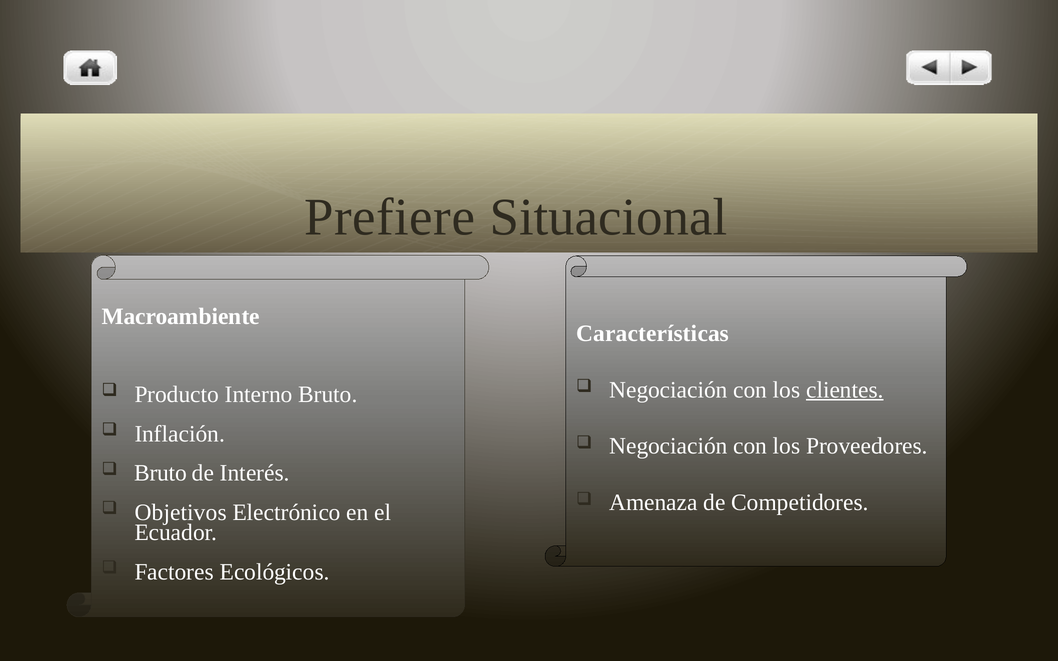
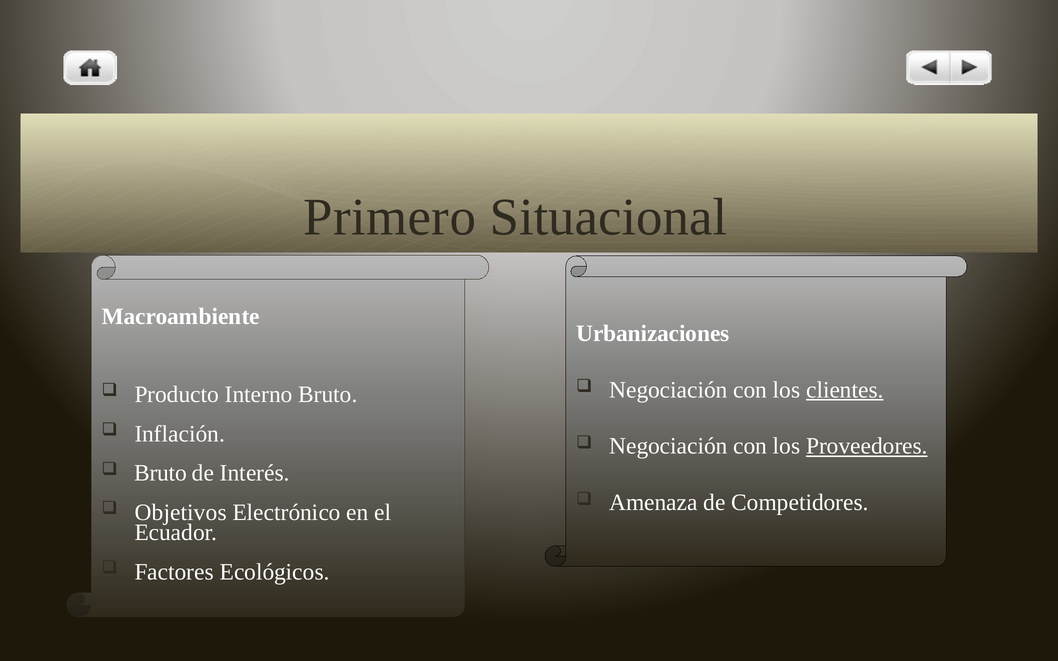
Prefiere: Prefiere -> Primero (390, 217)
Características: Características -> Urbanizaciones (653, 334)
Proveedores underline: none -> present (867, 446)
